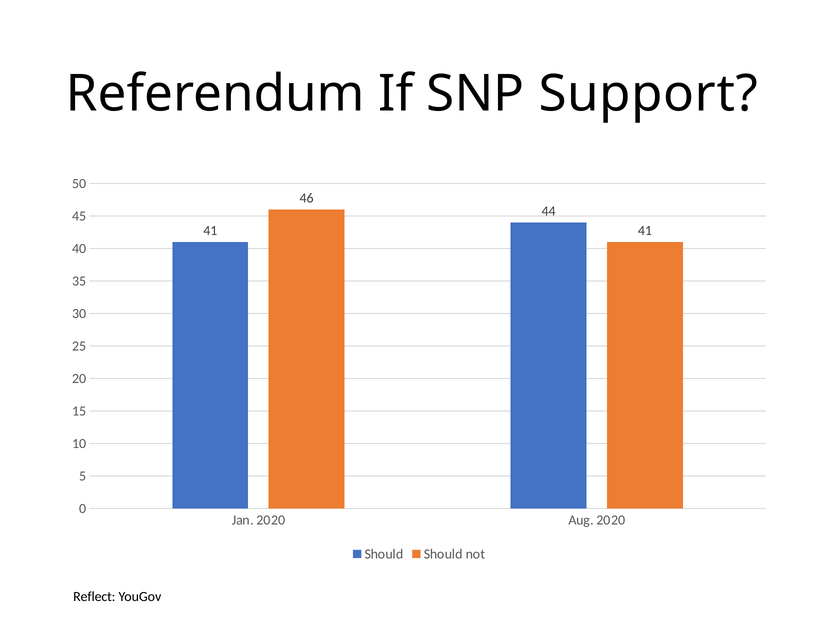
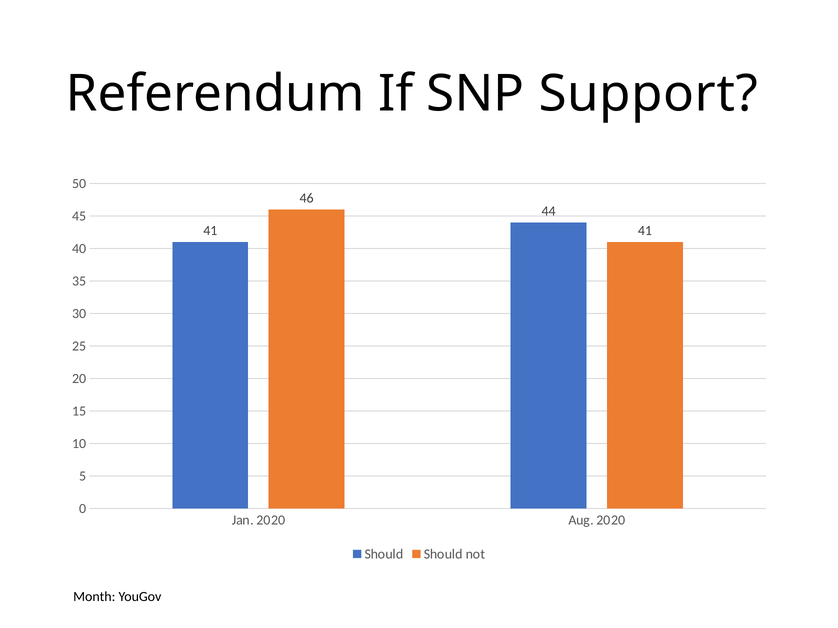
Reflect: Reflect -> Month (94, 597)
